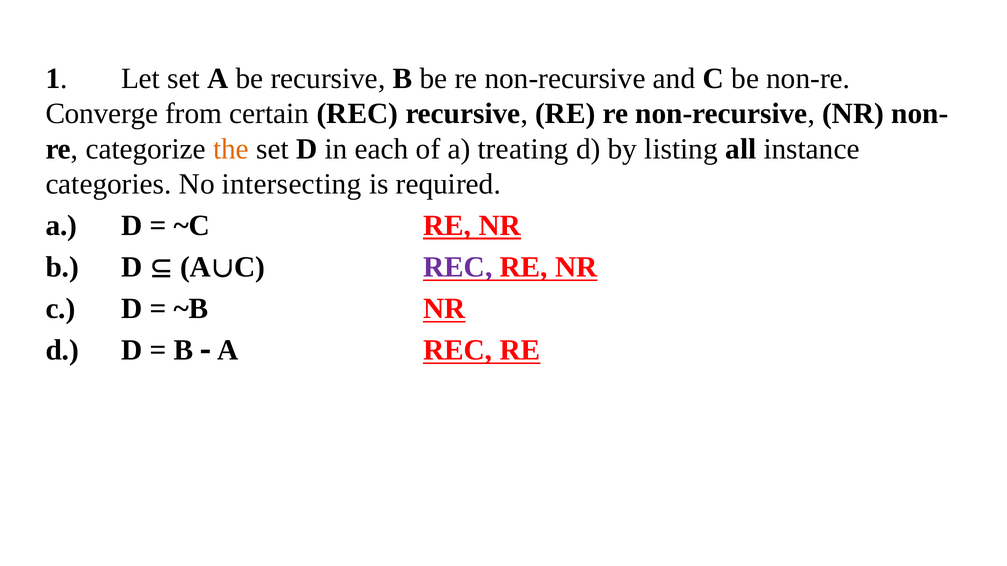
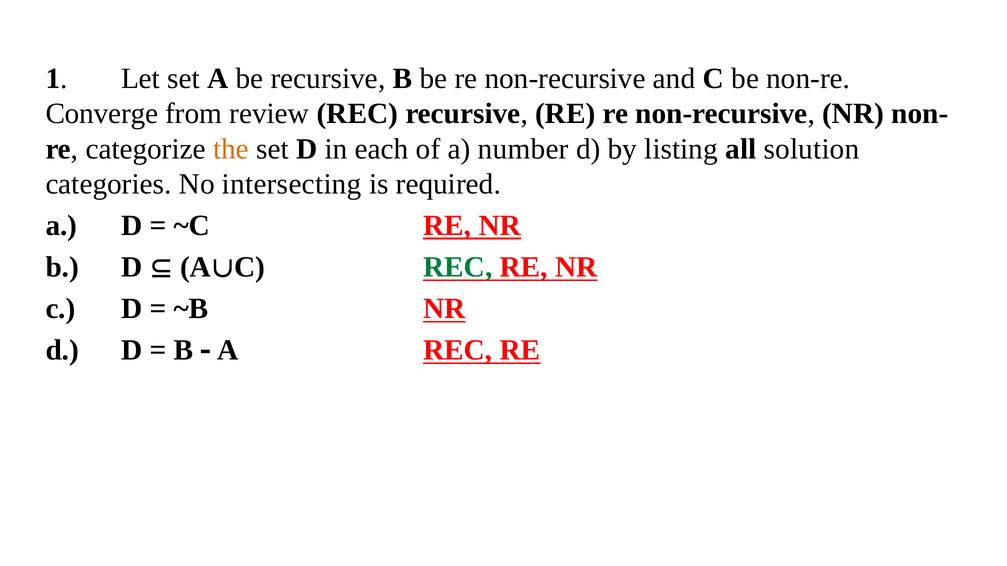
certain: certain -> review (269, 114)
treating: treating -> number (523, 149)
instance: instance -> solution (812, 149)
REC colour: purple -> green (458, 267)
